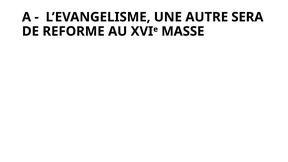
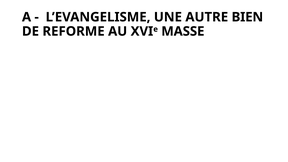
SERA: SERA -> BIEN (247, 17)
